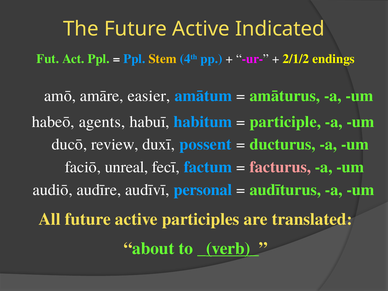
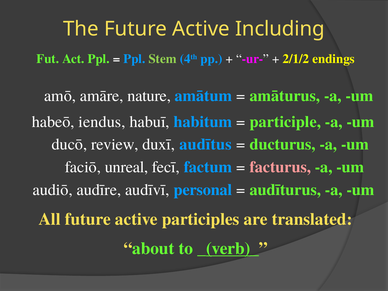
Indicated: Indicated -> Including (280, 29)
Stem colour: yellow -> light green (163, 59)
easier: easier -> nature (149, 96)
agents: agents -> iendus (102, 122)
possent: possent -> audītus (205, 144)
